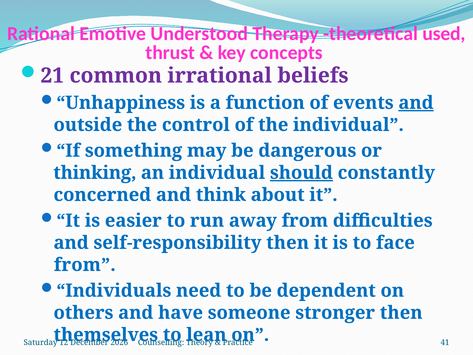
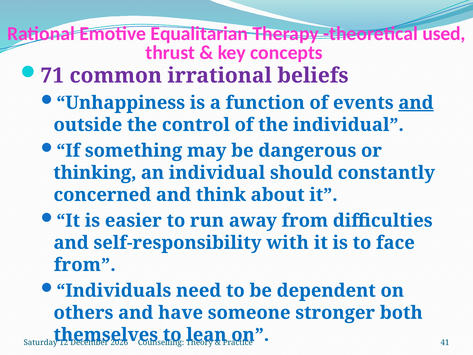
Understood: Understood -> Equalitarian (199, 34)
21: 21 -> 71 (52, 76)
should underline: present -> none (301, 173)
self-responsibility then: then -> with (288, 243)
stronger then: then -> both (401, 313)
